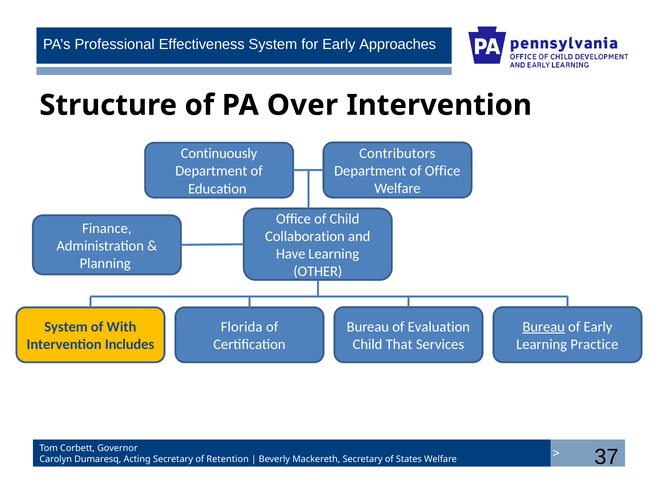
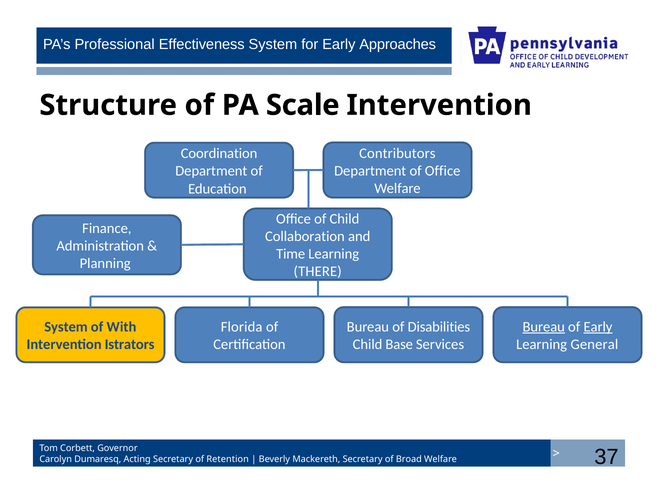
Over: Over -> Scale (303, 105)
Continuously: Continuously -> Coordination (219, 153)
Have: Have -> Time (291, 254)
OTHER: OTHER -> THERE (318, 271)
Evaluation: Evaluation -> Disabilities (439, 327)
Early underline: none -> present (598, 327)
That: That -> Base (399, 344)
Practice: Practice -> General (594, 344)
Includes: Includes -> Istrators (130, 344)
States: States -> Broad (409, 459)
